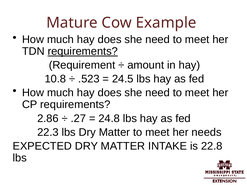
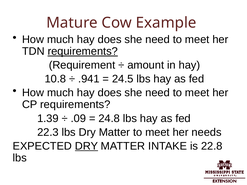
.523: .523 -> .941 (89, 79)
2.86: 2.86 -> 1.39 (48, 119)
.27: .27 -> .09 (78, 119)
DRY underline: none -> present (86, 146)
